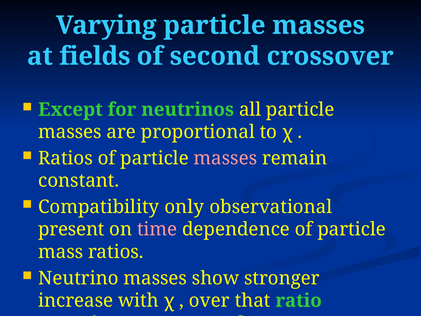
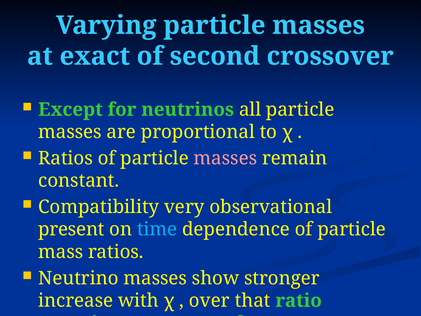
fields: fields -> exact (95, 56)
only: only -> very (184, 207)
time colour: pink -> light blue (157, 229)
